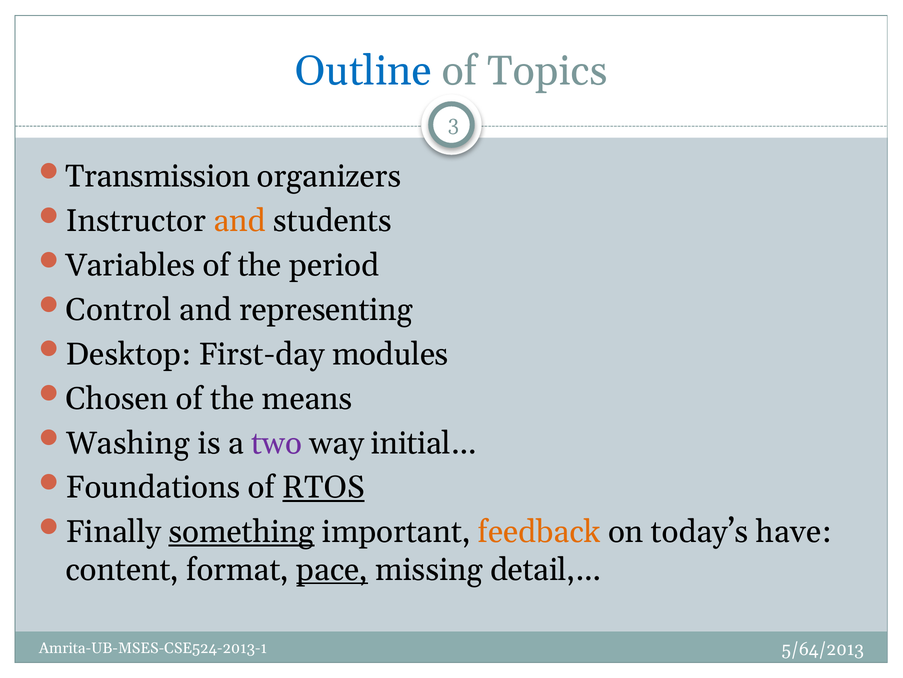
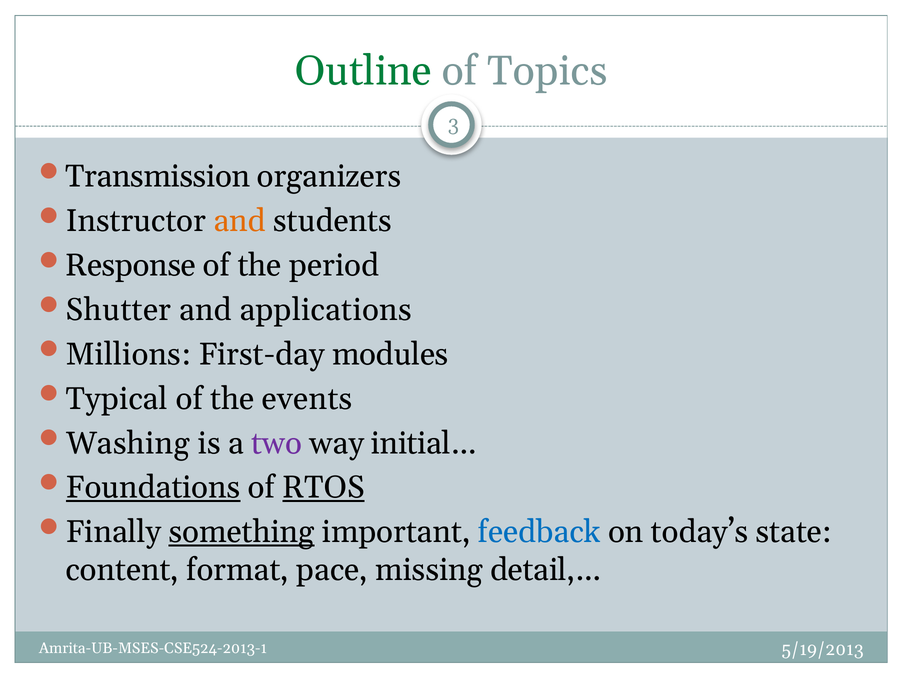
Outline colour: blue -> green (363, 71)
Variables: Variables -> Response (131, 265)
Control: Control -> Shutter (119, 309)
representing: representing -> applications (326, 309)
Desktop: Desktop -> Millions (128, 354)
Chosen: Chosen -> Typical (117, 398)
means: means -> events (307, 398)
Foundations underline: none -> present (153, 487)
feedback colour: orange -> blue (539, 531)
have: have -> state (794, 531)
pace underline: present -> none (332, 569)
5/64/2013: 5/64/2013 -> 5/19/2013 (823, 649)
